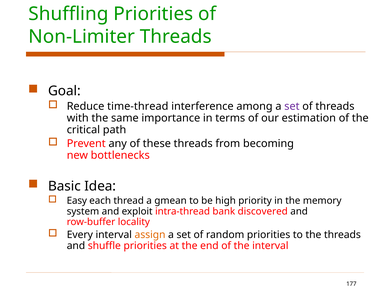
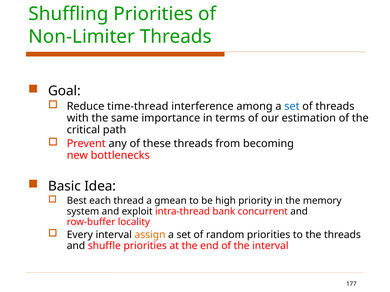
set colour: purple -> blue (292, 107)
Easy: Easy -> Best (77, 201)
discovered: discovered -> concurrent (263, 212)
